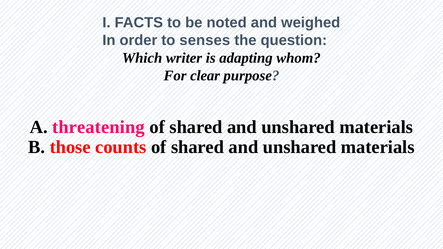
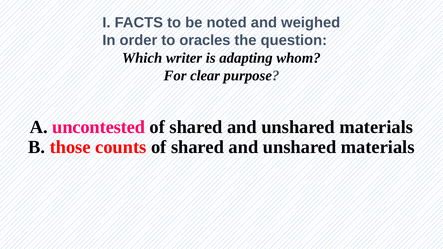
senses: senses -> oracles (205, 40)
threatening: threatening -> uncontested (99, 127)
